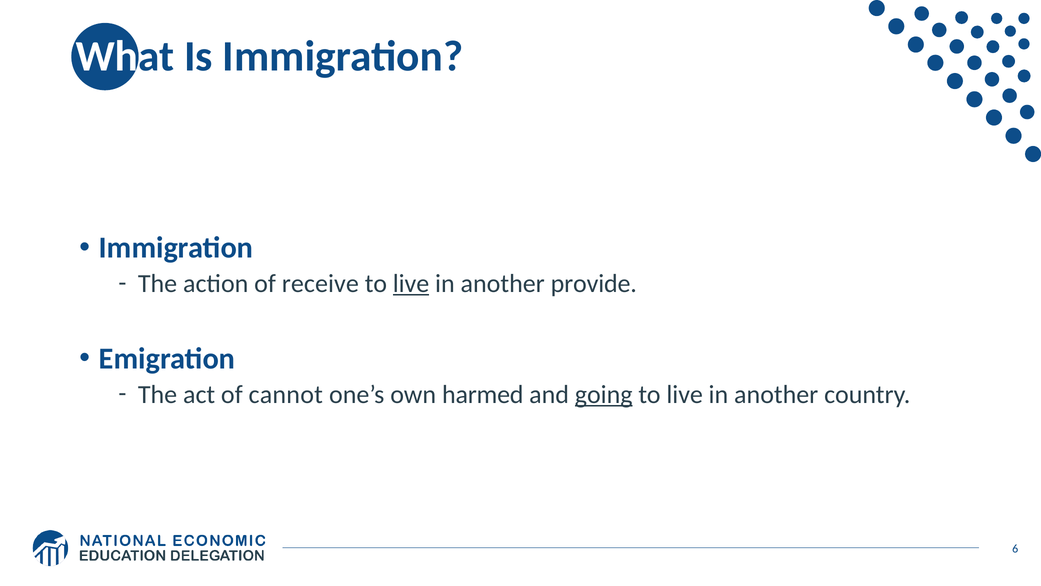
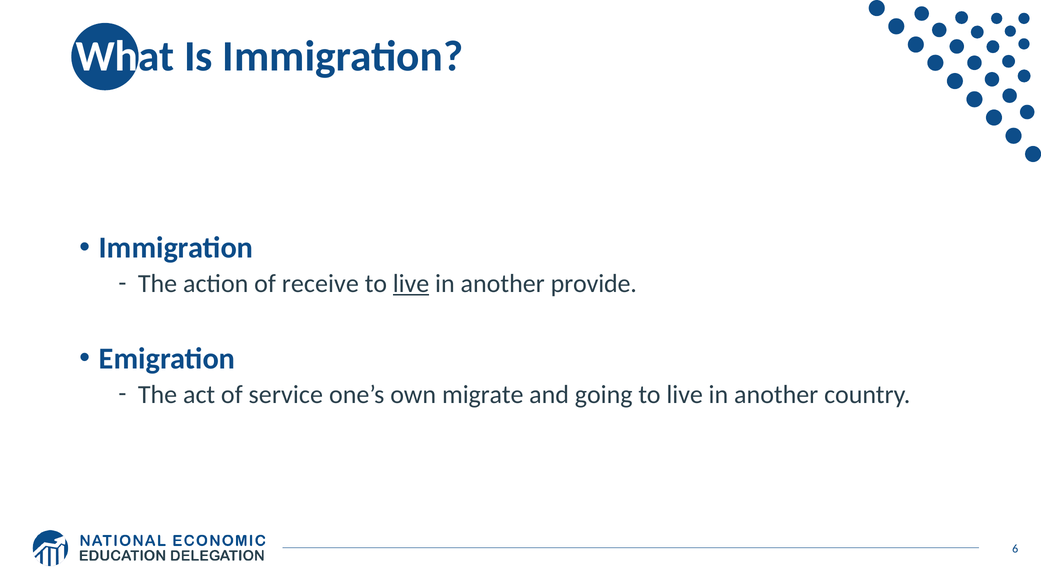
cannot: cannot -> service (286, 394)
harmed: harmed -> migrate (483, 394)
going underline: present -> none (604, 394)
